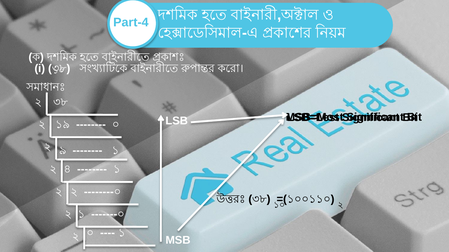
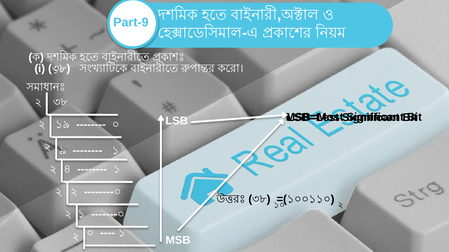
Part-4: Part-4 -> Part-9 (131, 22)
